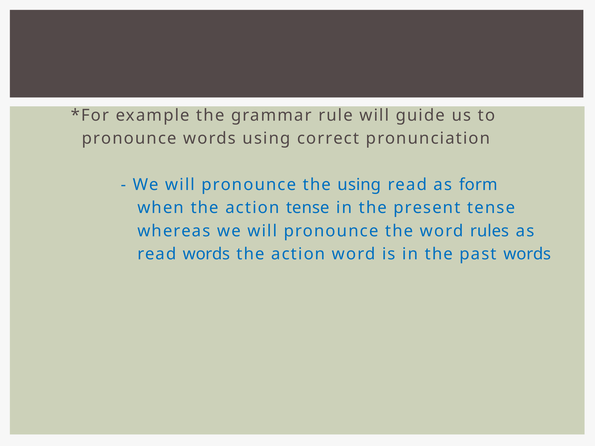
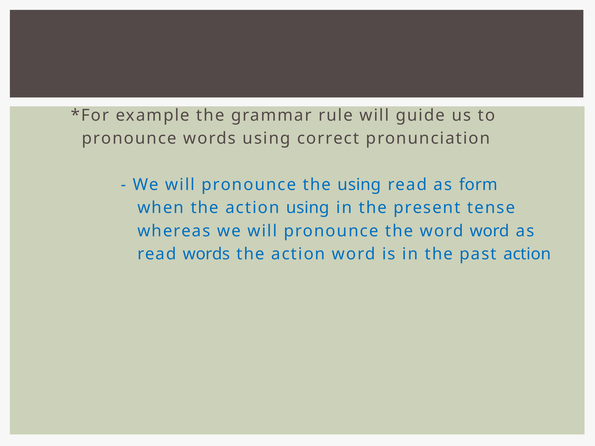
action tense: tense -> using (308, 208)
word rules: rules -> word (490, 231)
past words: words -> action (527, 254)
